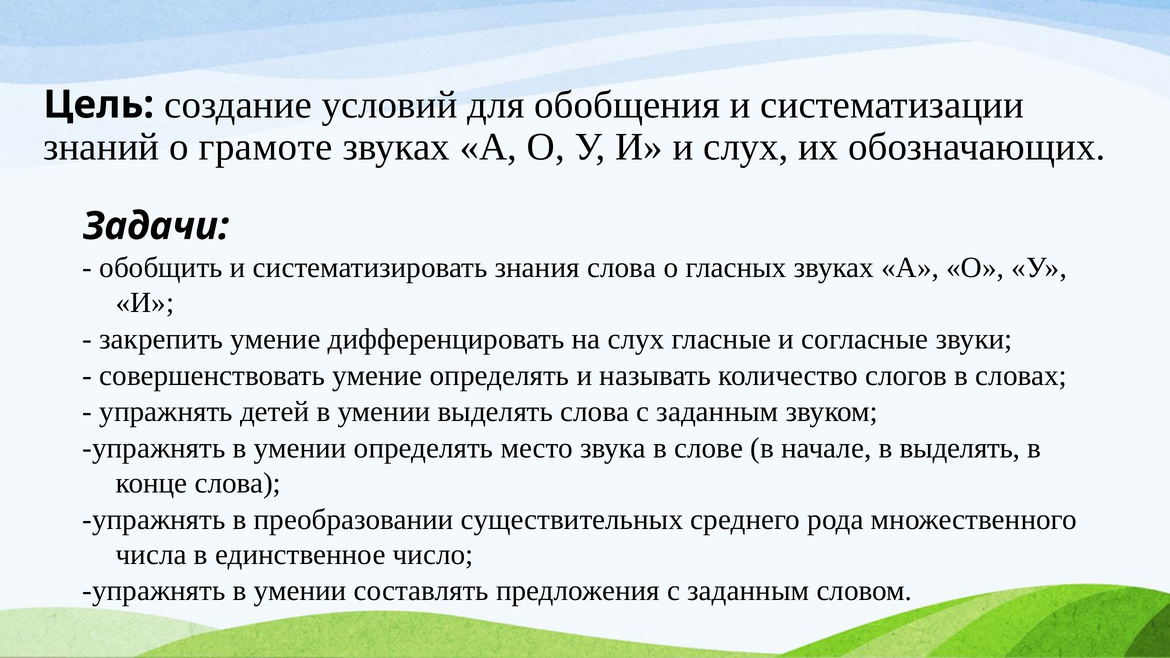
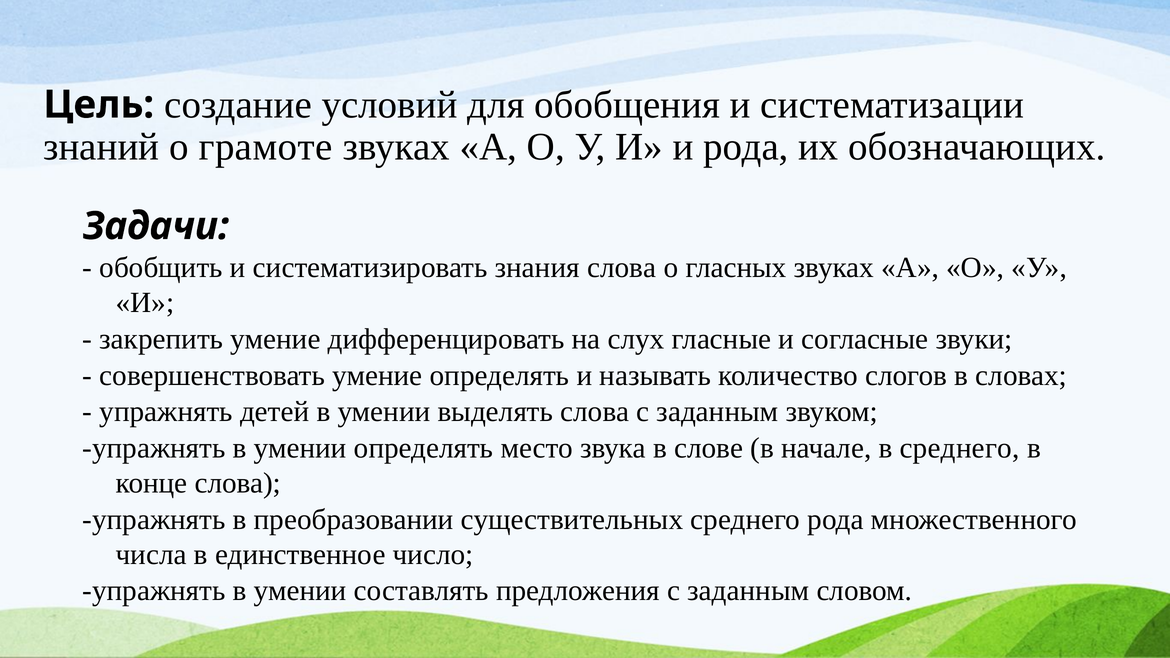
и слух: слух -> рода (746, 147)
в выделять: выделять -> среднего (960, 448)
